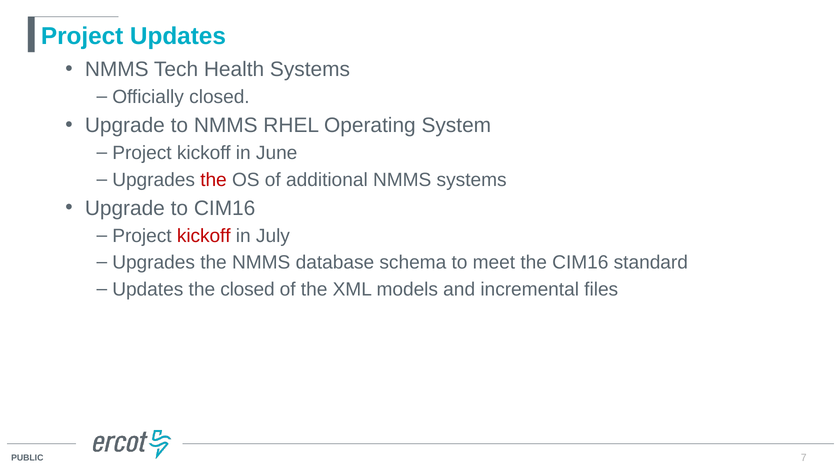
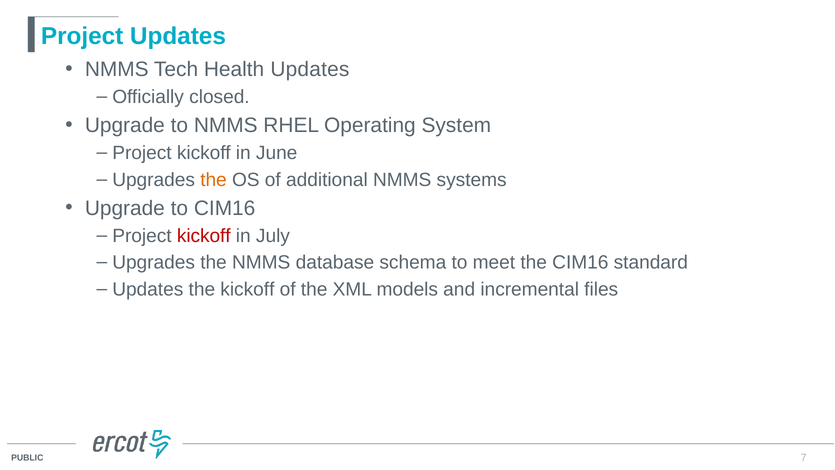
Health Systems: Systems -> Updates (310, 69)
the colour: red -> orange (214, 180)
the closed: closed -> kickoff (247, 289)
